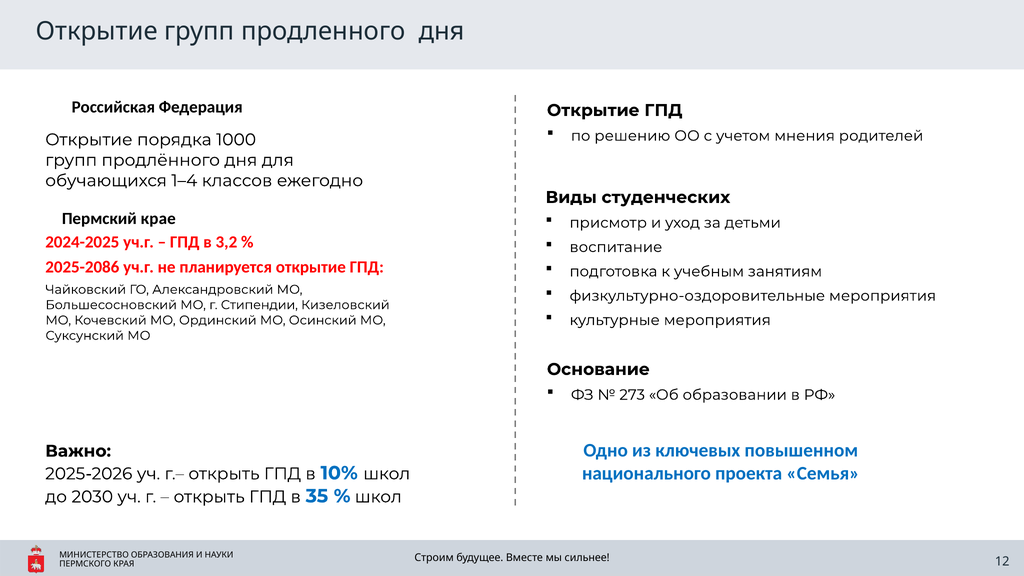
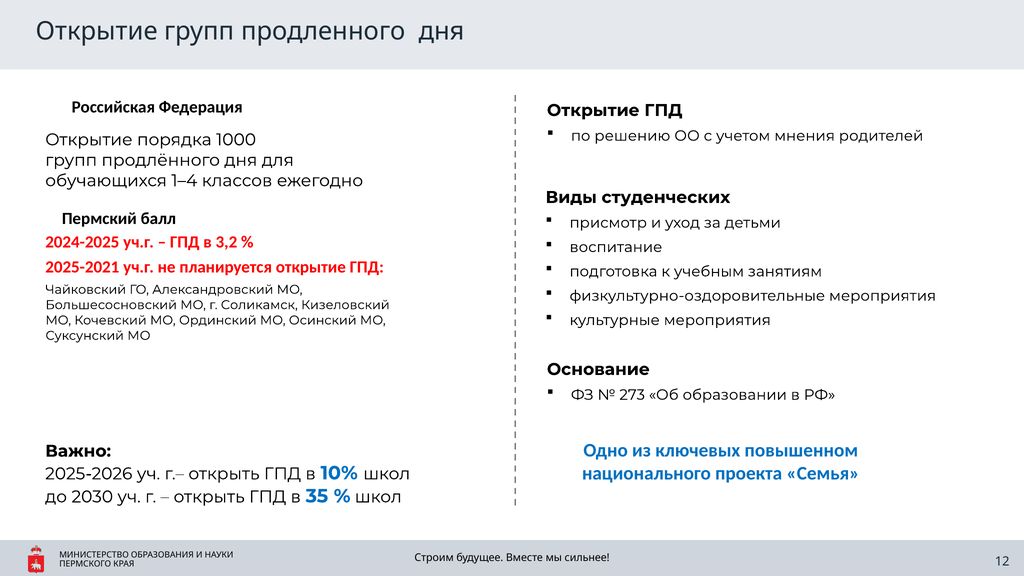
крае: крае -> балл (158, 218)
2025-2086: 2025-2086 -> 2025-2021 (82, 267)
Стипендии: Стипендии -> Соликамск (259, 305)
